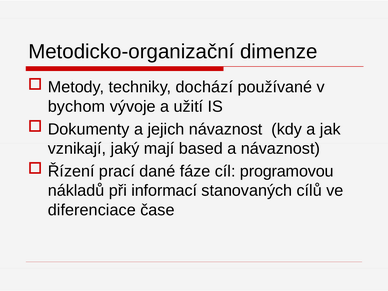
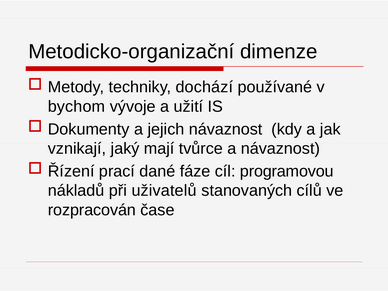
based: based -> tvůrce (201, 149)
informací: informací -> uživatelů (164, 191)
diferenciace: diferenciace -> rozpracován (92, 210)
